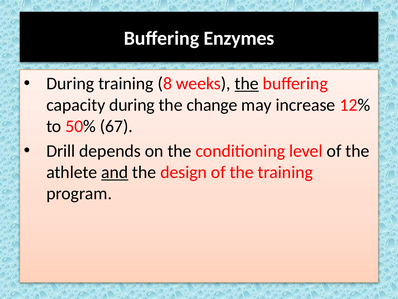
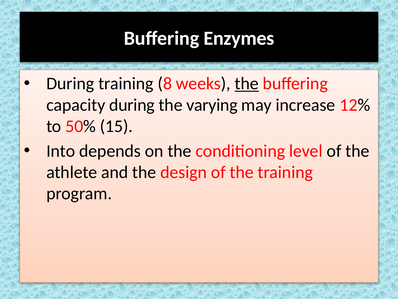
change: change -> varying (212, 105)
67: 67 -> 15 (116, 126)
Drill: Drill -> Into (61, 151)
and underline: present -> none (115, 172)
